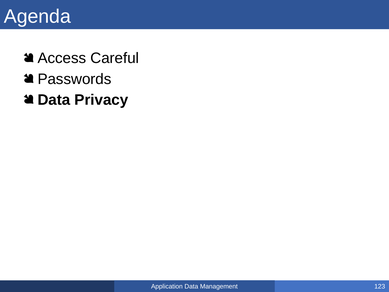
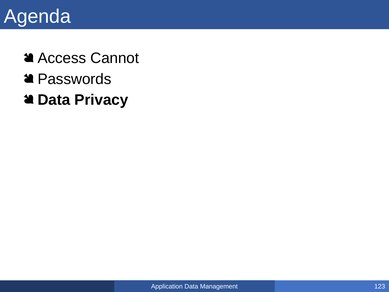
Careful: Careful -> Cannot (115, 58)
